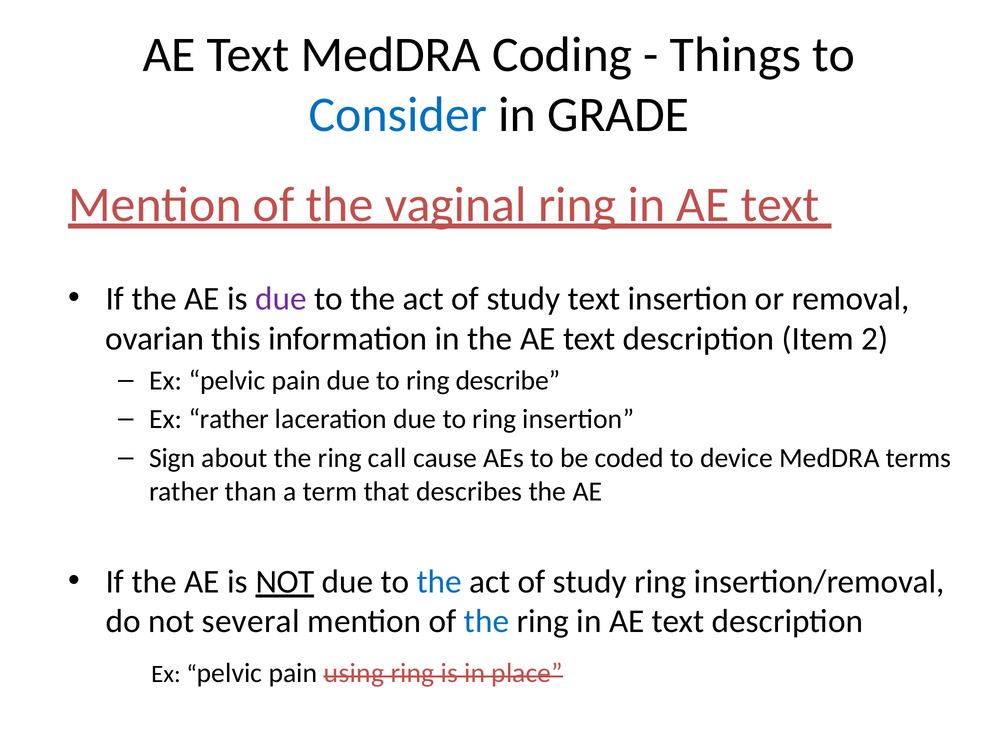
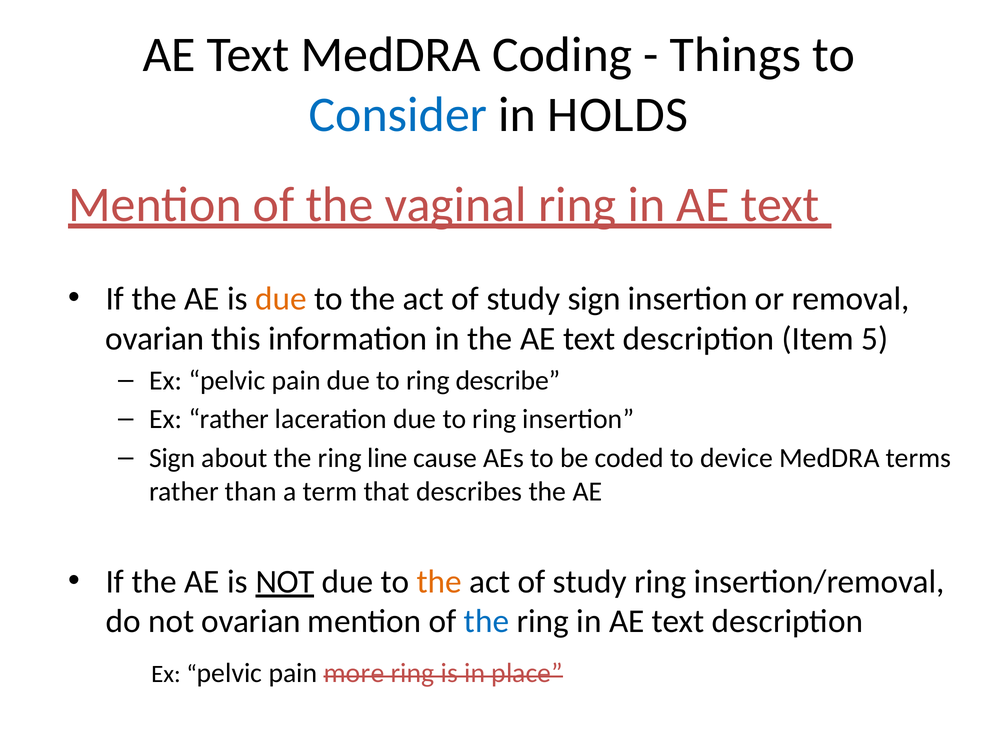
GRADE: GRADE -> HOLDS (618, 115)
due colour: purple -> orange (281, 299)
study text: text -> sign (594, 299)
2: 2 -> 5 (875, 339)
call: call -> line (388, 458)
the colour: blue -> orange (439, 582)
not several: several -> ovarian (251, 622)
using: using -> more (354, 674)
